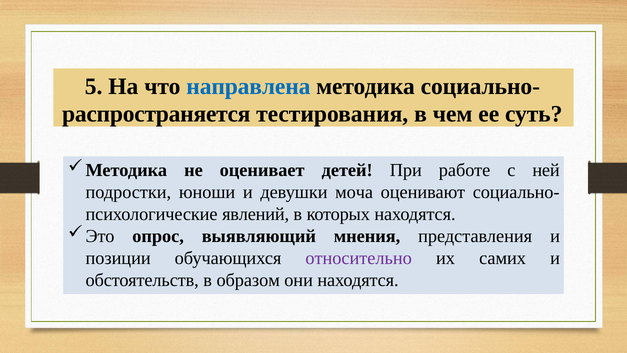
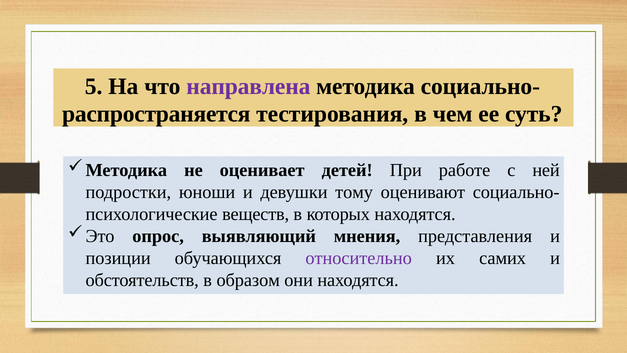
направлена colour: blue -> purple (248, 87)
моча: моча -> тому (354, 192)
явлений: явлений -> веществ (256, 214)
